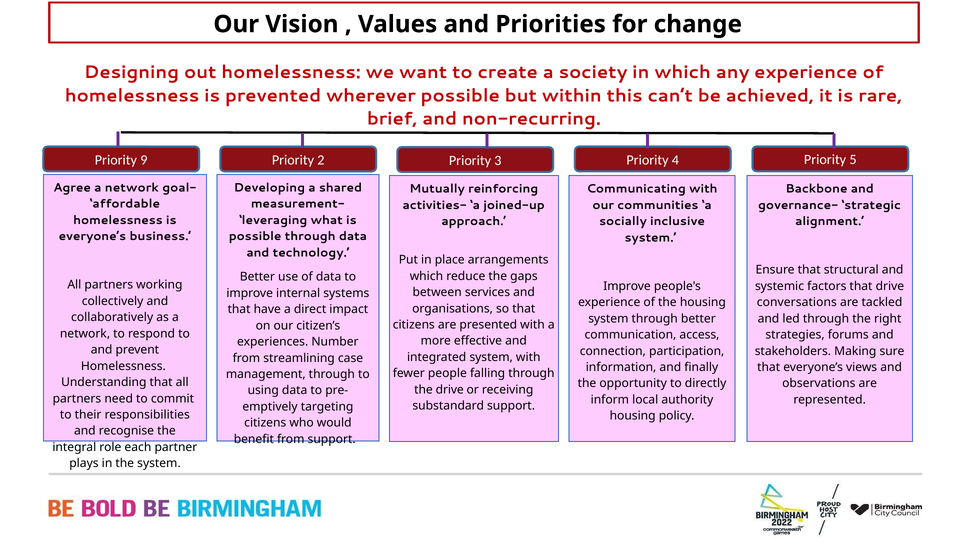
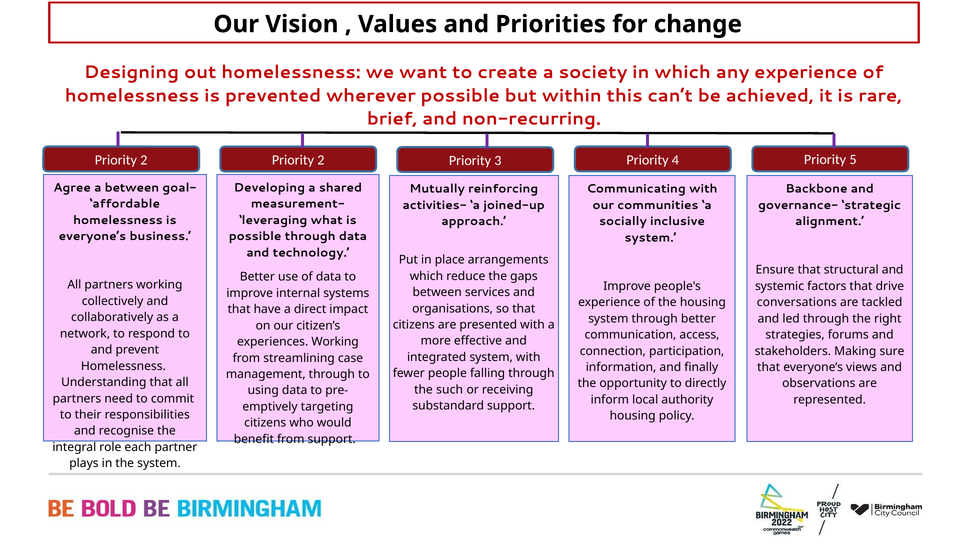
9: 9 -> 2 (144, 160)
Agree a network: network -> between (132, 188)
experiences Number: Number -> Working (335, 342)
the drive: drive -> such (450, 390)
